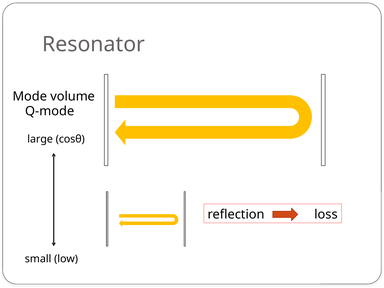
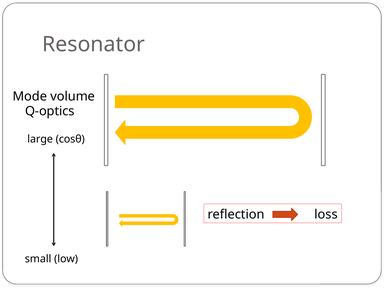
Q-mode: Q-mode -> Q-optics (50, 111)
